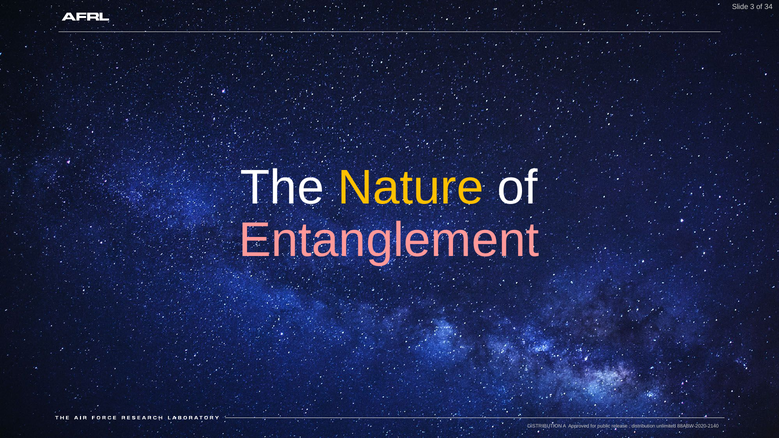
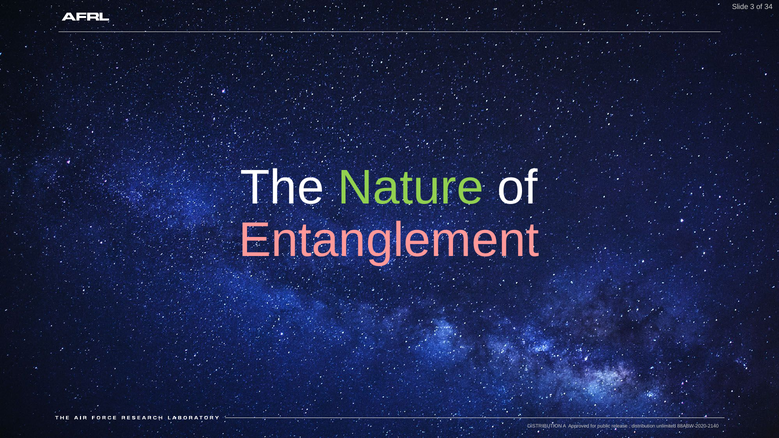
Nature colour: yellow -> light green (411, 188)
